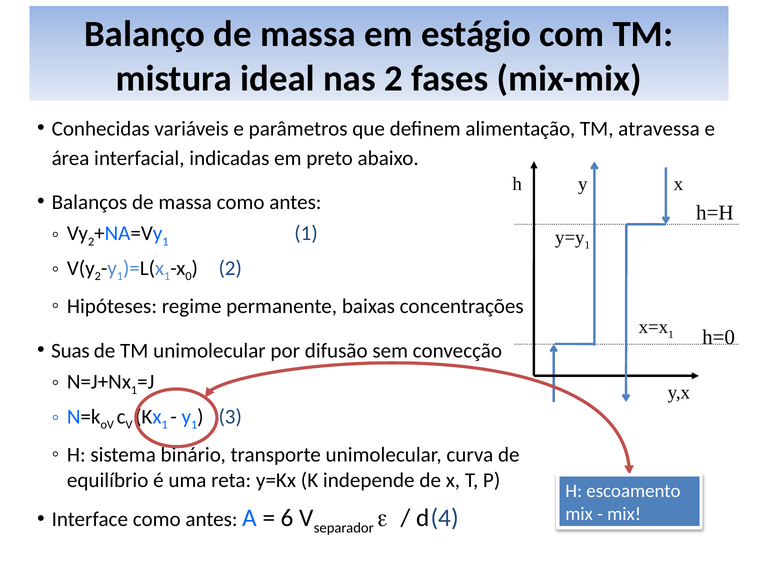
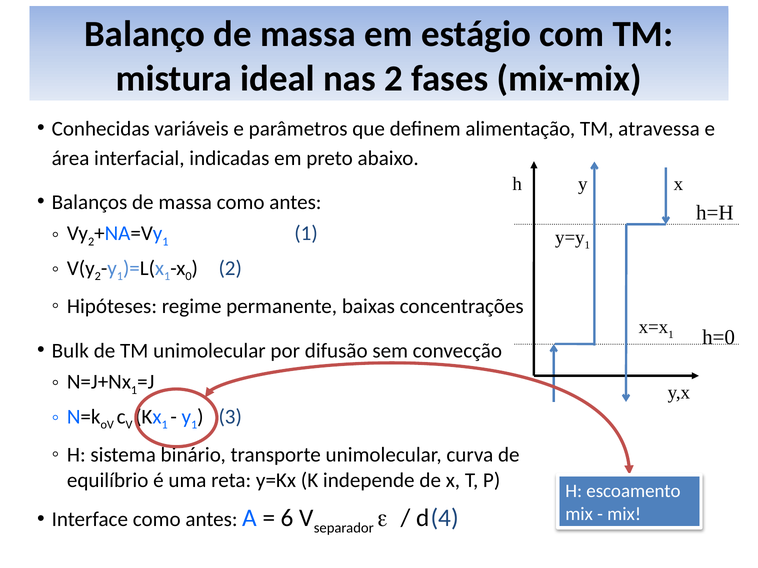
Suas: Suas -> Bulk (70, 351)
